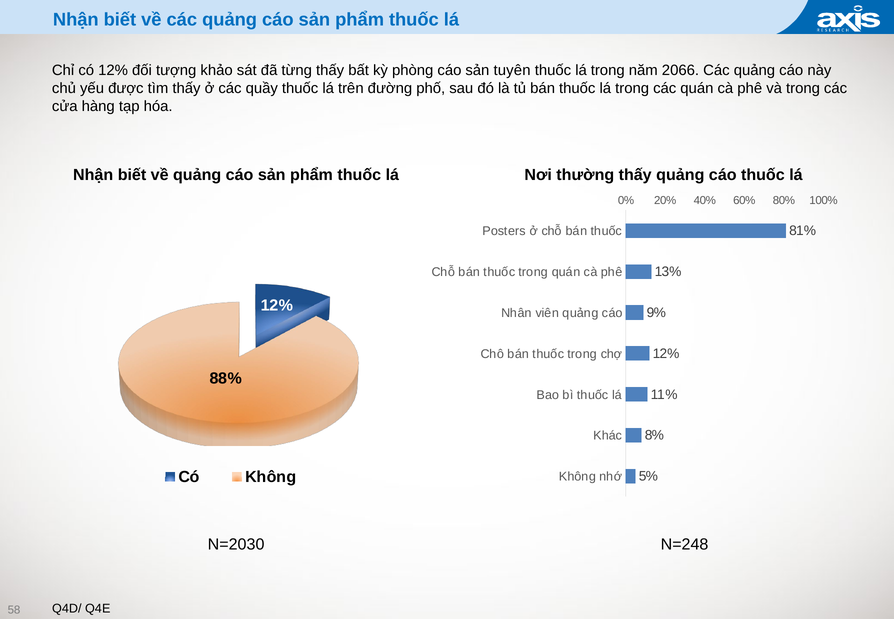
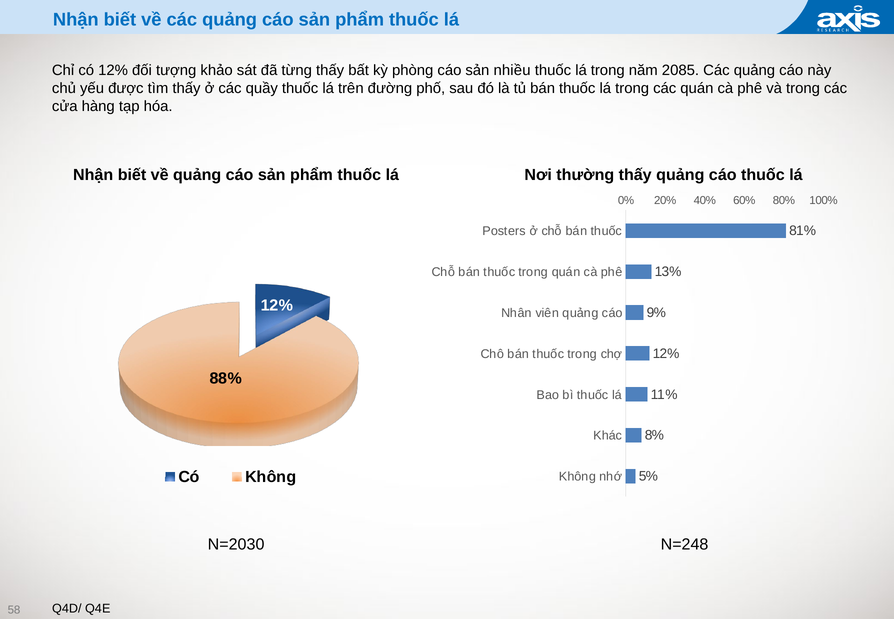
tuyên: tuyên -> nhiều (512, 71)
2066: 2066 -> 2085 (680, 71)
